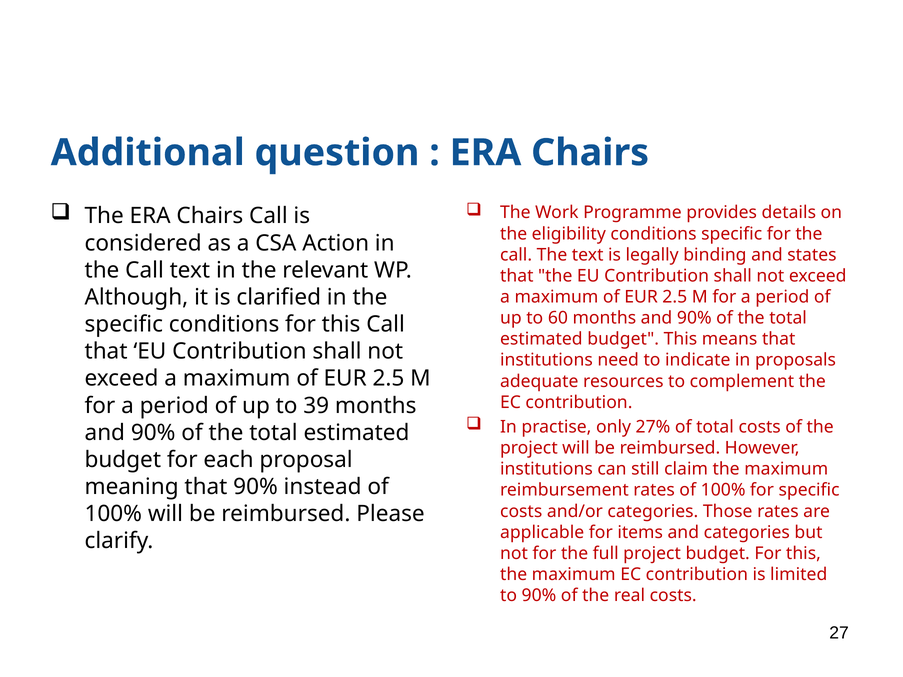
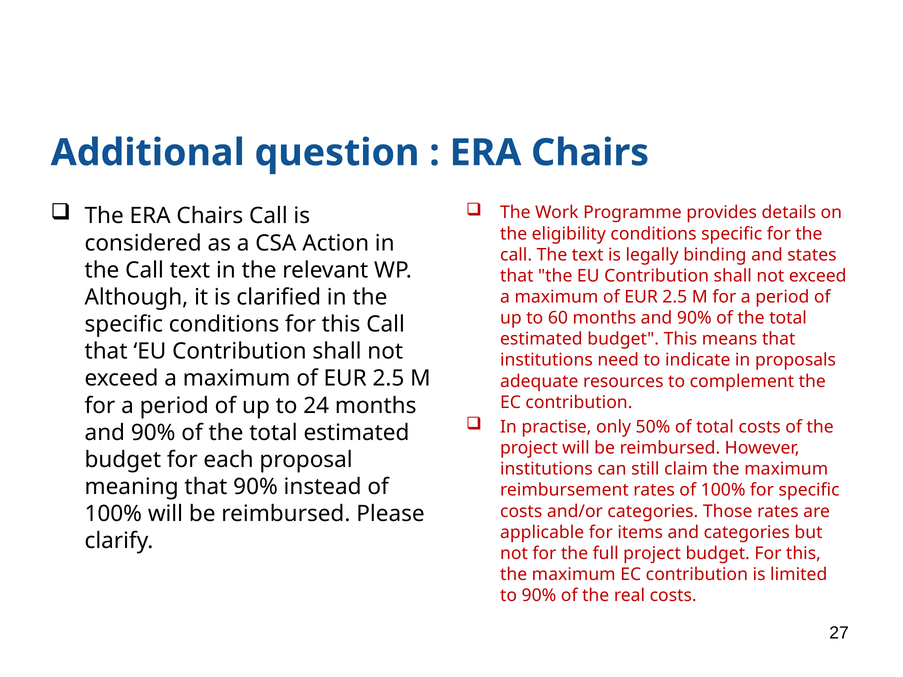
39: 39 -> 24 (316, 406)
27%: 27% -> 50% (653, 427)
